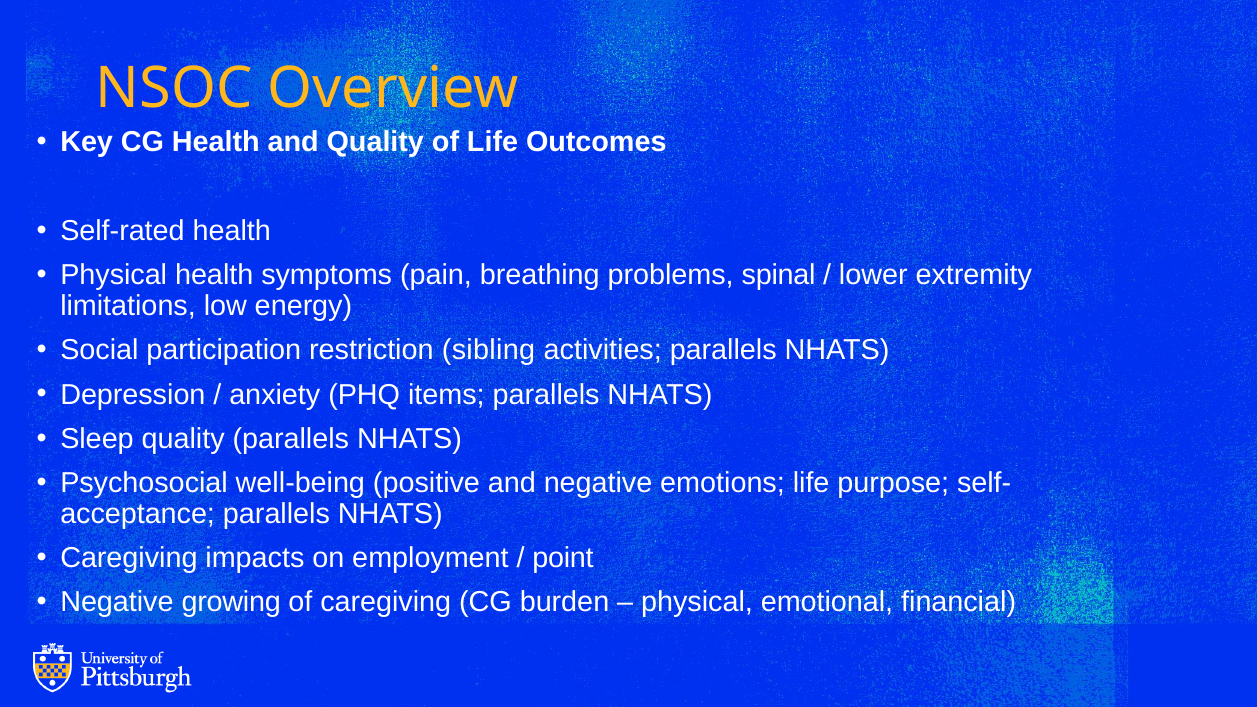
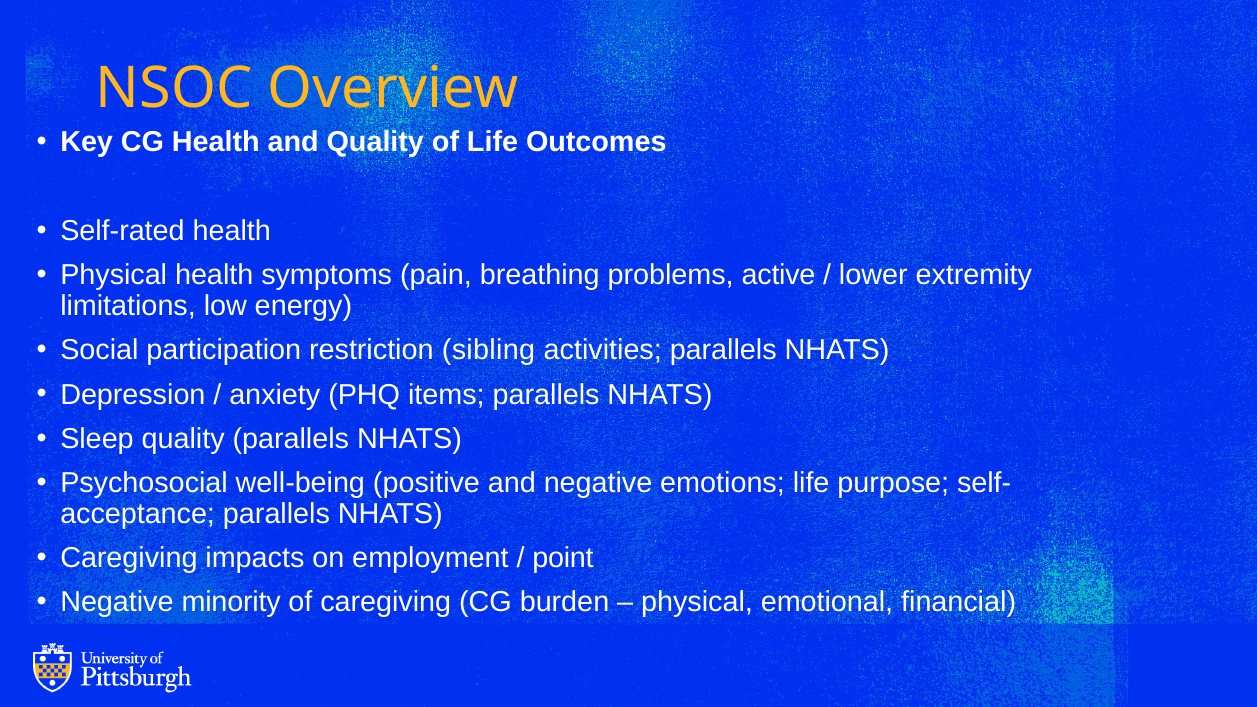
spinal: spinal -> active (779, 275)
growing: growing -> minority (231, 602)
